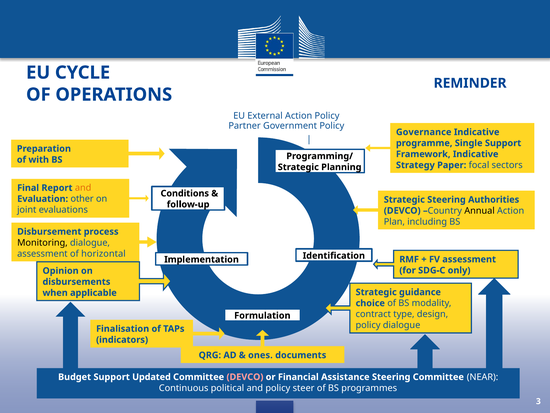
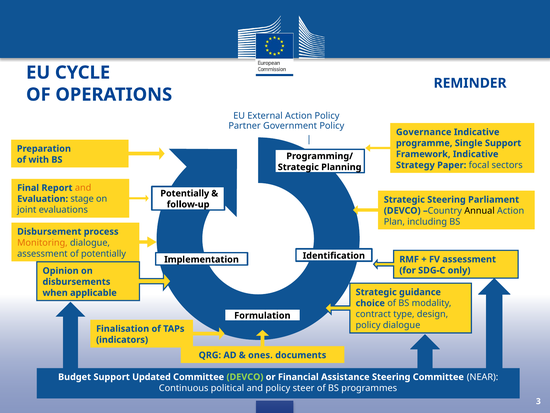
Conditions: Conditions -> Potentially (185, 193)
other: other -> stage (82, 199)
Authorities: Authorities -> Parliament (494, 199)
Monitoring colour: black -> orange (42, 242)
of horizontal: horizontal -> potentially (104, 253)
DEVCO colour: pink -> light green (245, 377)
